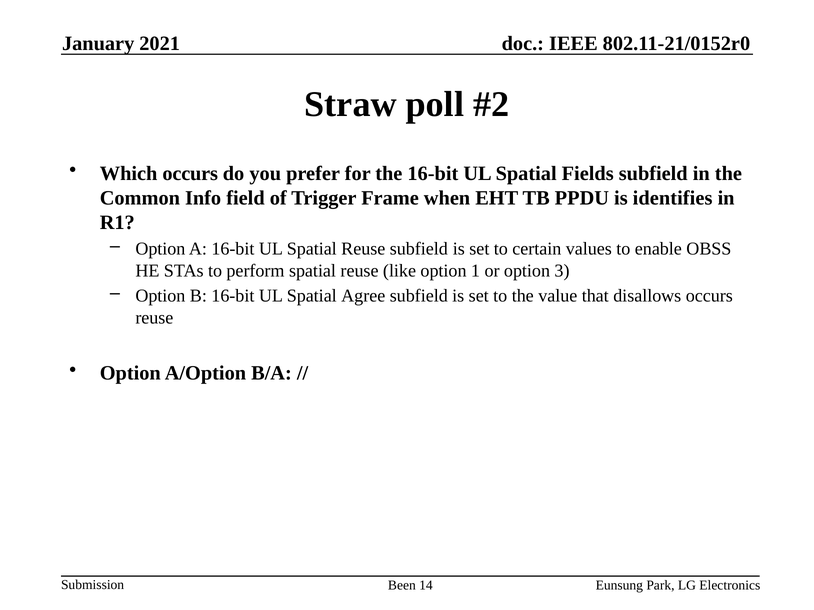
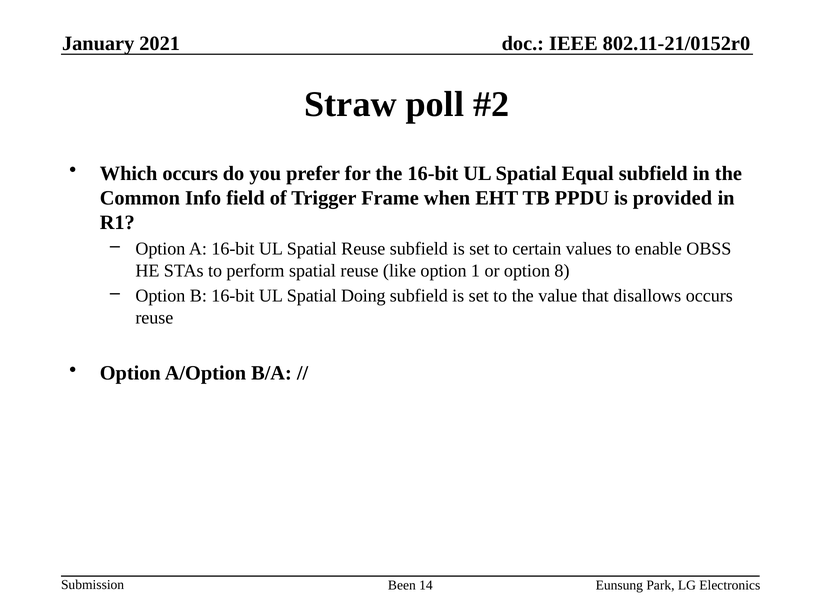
Fields: Fields -> Equal (588, 174)
identifies: identifies -> provided (672, 198)
3: 3 -> 8 (562, 271)
Agree: Agree -> Doing (363, 296)
